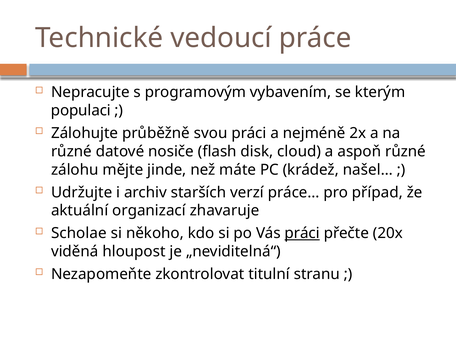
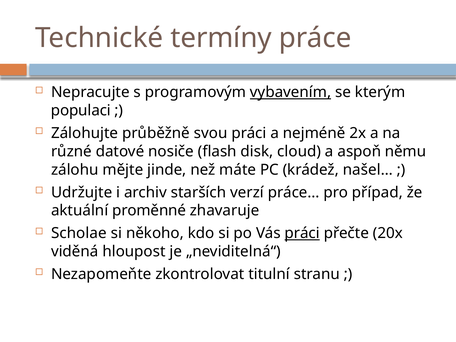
vedoucí: vedoucí -> termíny (221, 38)
vybavením underline: none -> present (291, 92)
aspoň různé: různé -> němu (406, 151)
organizací: organizací -> proměnné (149, 211)
